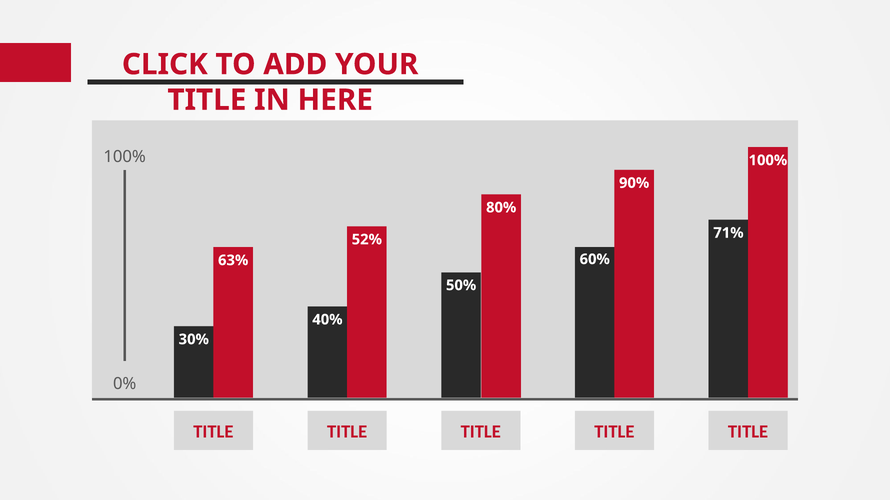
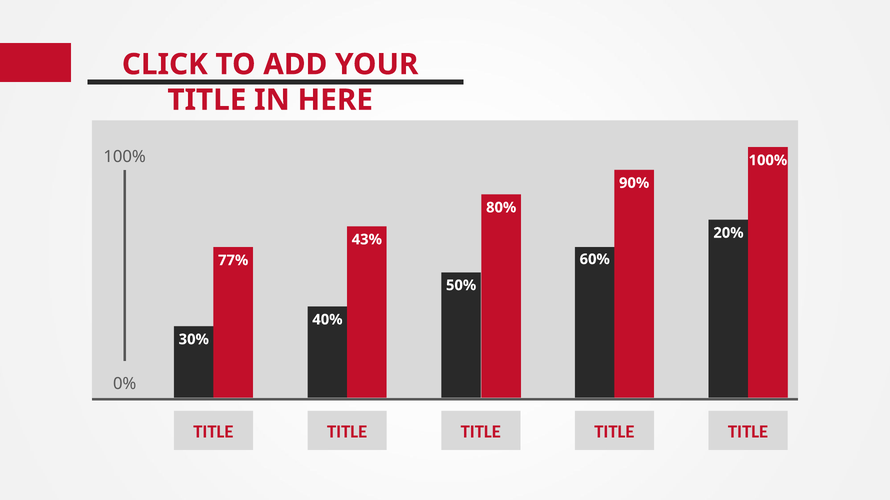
71%: 71% -> 20% (728, 233)
52%: 52% -> 43% (367, 240)
63%: 63% -> 77% (233, 261)
